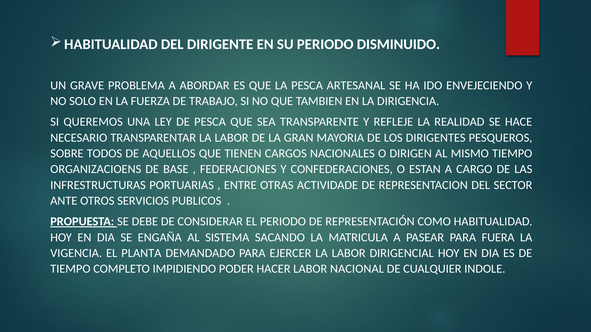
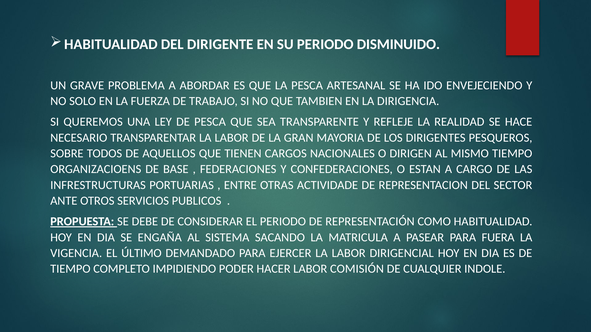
PLANTA: PLANTA -> ÚLTIMO (141, 253)
NACIONAL: NACIONAL -> COMISIÓN (357, 269)
